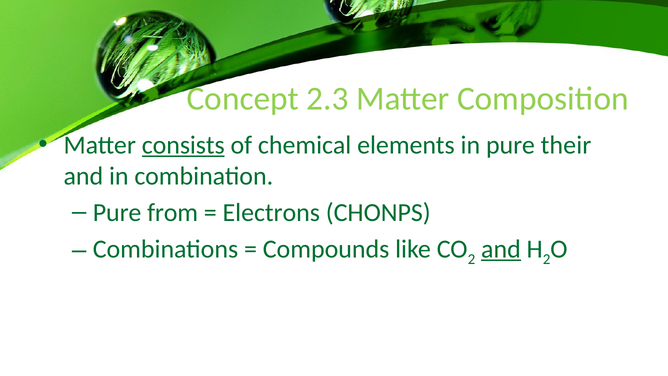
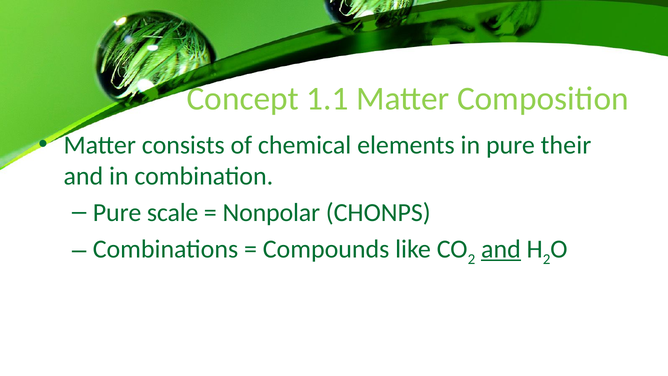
2.3: 2.3 -> 1.1 (328, 99)
consists underline: present -> none (183, 145)
from: from -> scale (173, 212)
Electrons: Electrons -> Nonpolar (271, 212)
